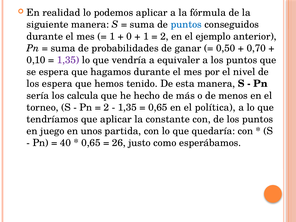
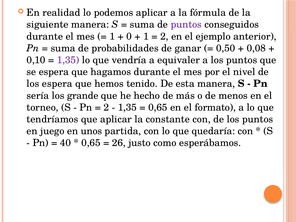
puntos colour: blue -> purple (186, 25)
0,70: 0,70 -> 0,08 (256, 48)
calcula: calcula -> grande (83, 96)
política: política -> formato (215, 107)
